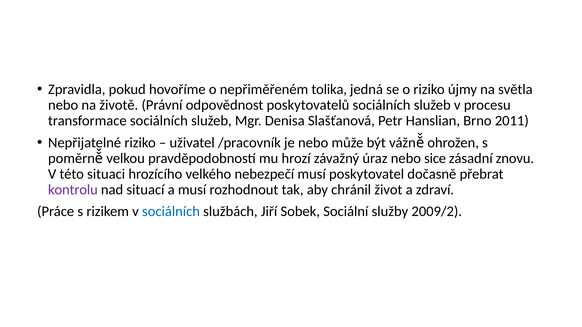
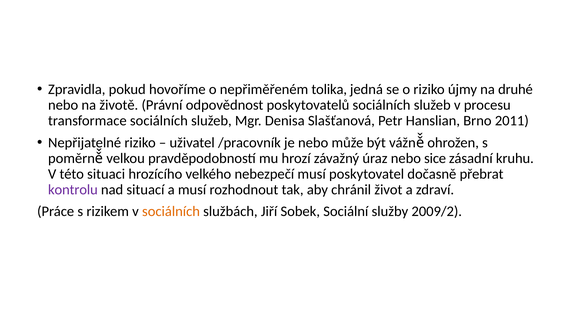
světla: světla -> druhé (515, 90)
znovu: znovu -> kruhu (515, 158)
sociálních colour: blue -> orange (171, 212)
